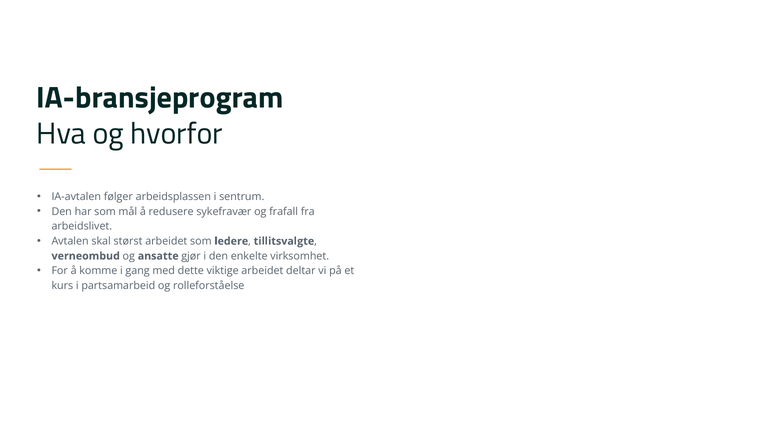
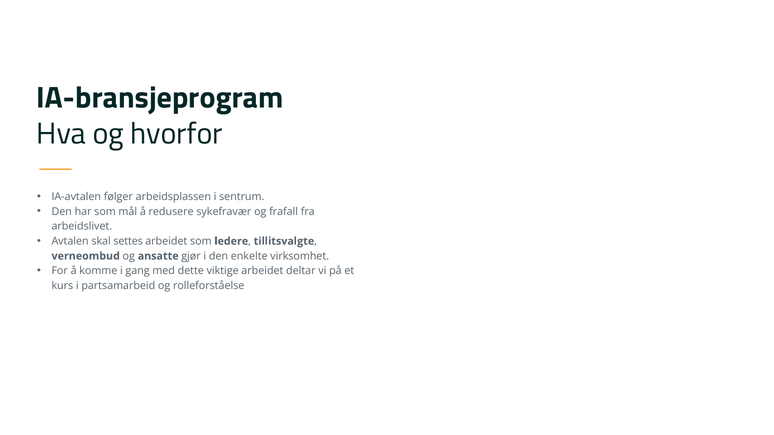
størst: størst -> settes (128, 241)
